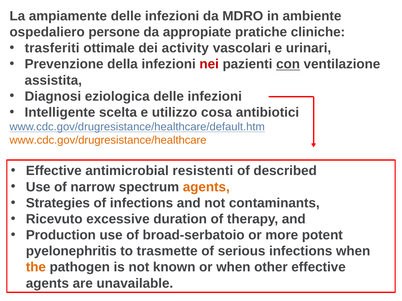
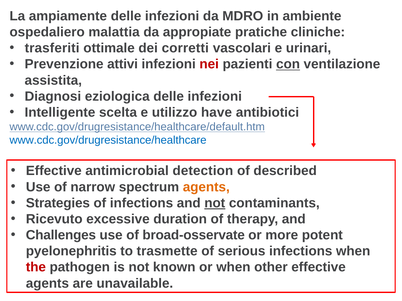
persone: persone -> malattia (114, 32)
activity: activity -> corretti (185, 48)
della: della -> attivi (123, 64)
cosa: cosa -> have (216, 113)
www.cdc.gov/drugresistance/healthcare colour: orange -> blue (108, 141)
resistenti: resistenti -> detection (203, 171)
not underline: none -> present (215, 203)
Production: Production -> Challenges (61, 236)
broad-serbatoio: broad-serbatoio -> broad-osservate (194, 236)
the colour: orange -> red (36, 268)
